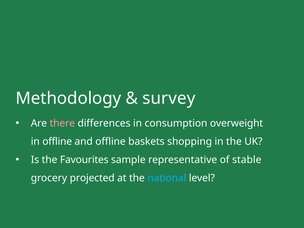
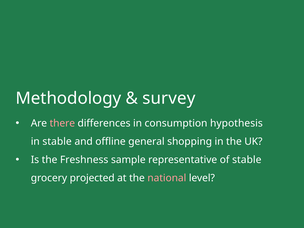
overweight: overweight -> hypothesis (236, 123)
in offline: offline -> stable (57, 142)
baskets: baskets -> general (146, 142)
Favourites: Favourites -> Freshness (84, 160)
national colour: light blue -> pink (167, 178)
